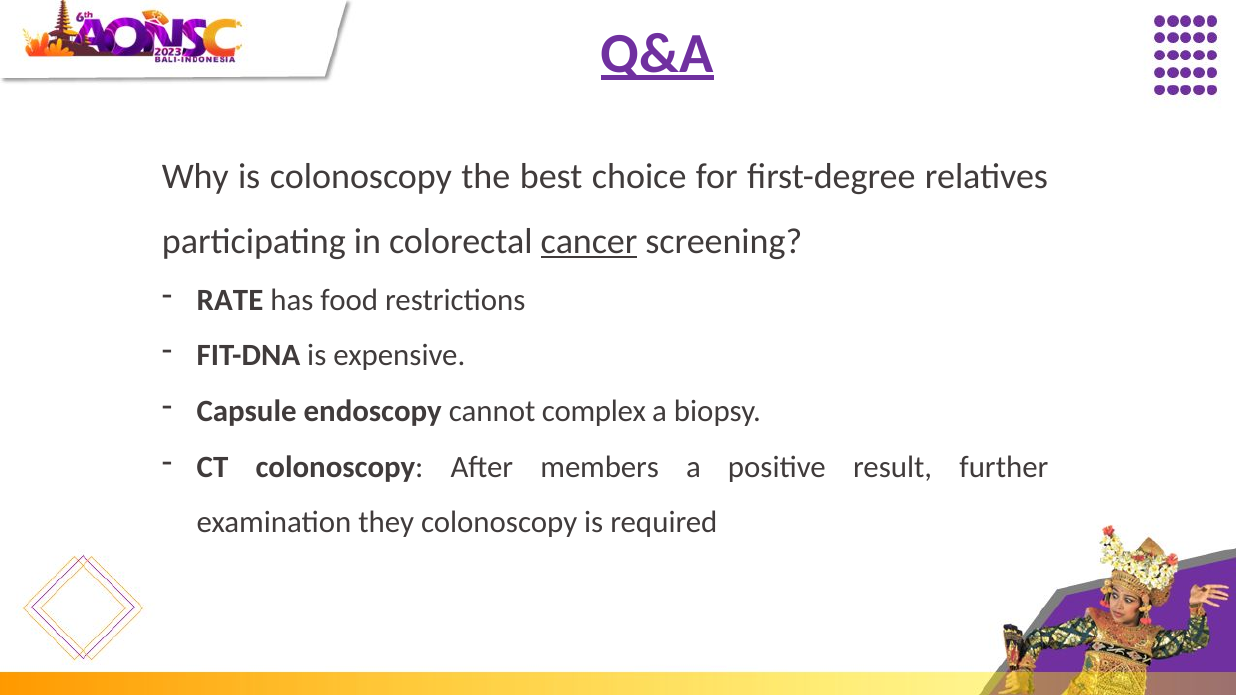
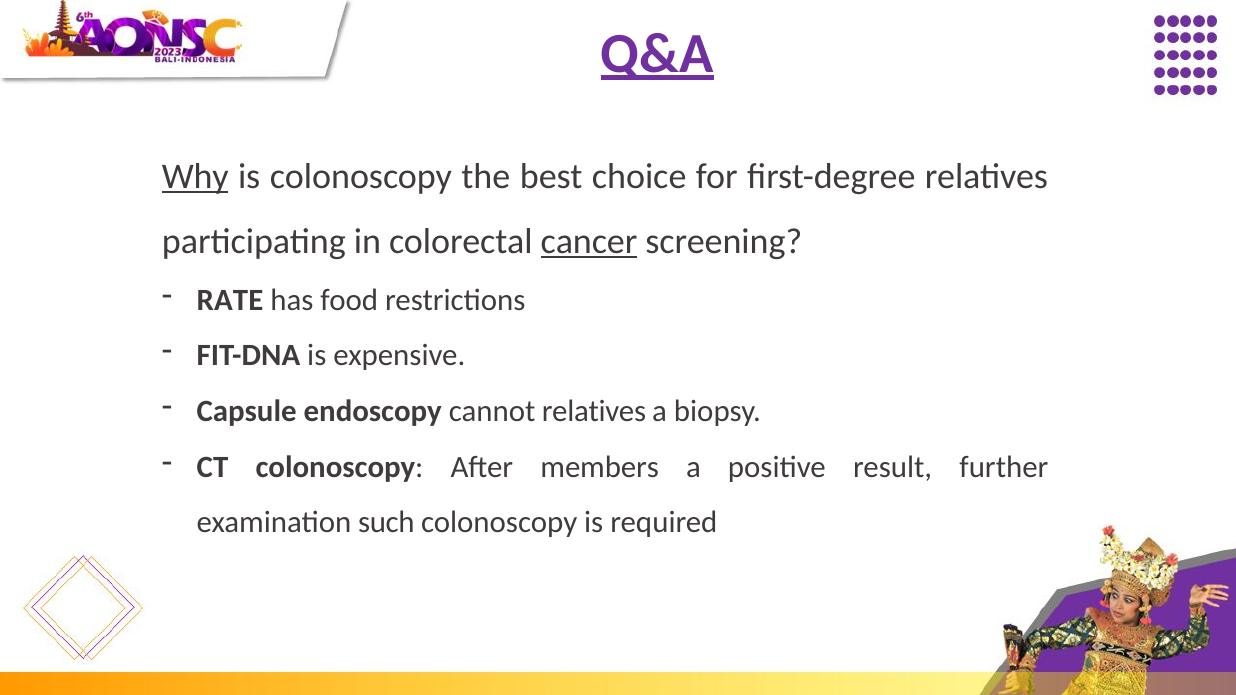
Why underline: none -> present (195, 177)
cannot complex: complex -> relatives (594, 412)
they: they -> such (386, 523)
